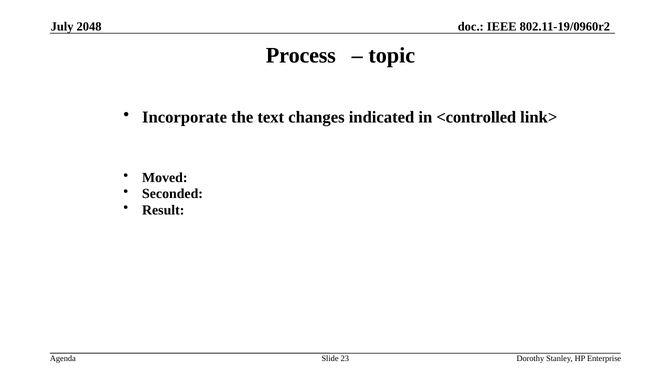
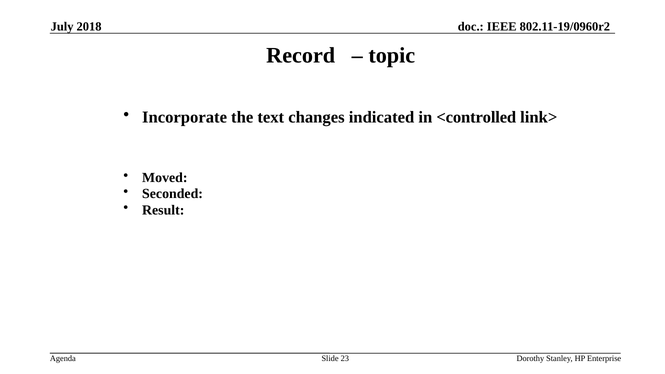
2048: 2048 -> 2018 (89, 27)
Process: Process -> Record (301, 56)
